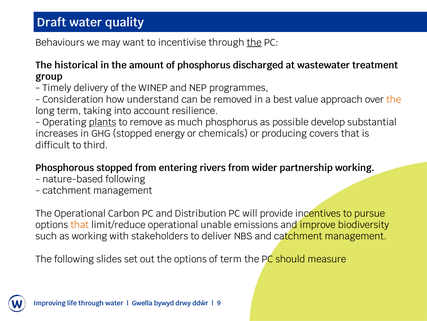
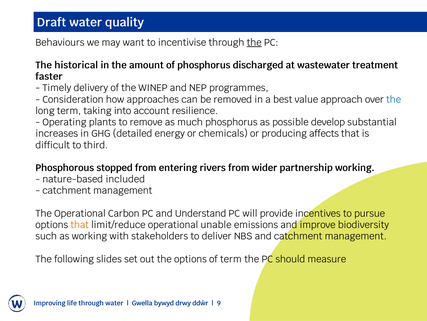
group: group -> faster (49, 77)
understand: understand -> approaches (153, 99)
the colour: orange -> blue (394, 99)
plants underline: present -> none (103, 122)
GHG stopped: stopped -> detailed (133, 133)
covers: covers -> affects (324, 133)
nature-based following: following -> included (125, 179)
Distribution: Distribution -> Understand (201, 213)
